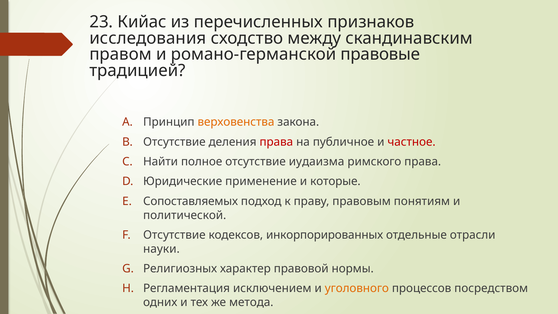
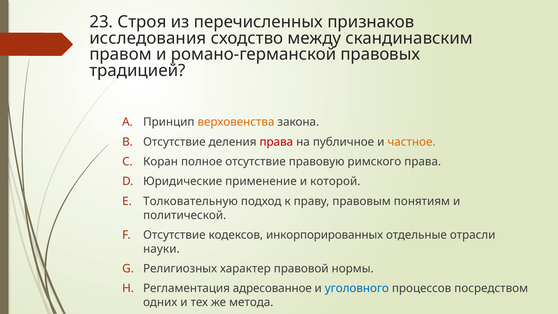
Кийас: Кийас -> Строя (142, 22)
правовые: правовые -> правовых (380, 54)
частное colour: red -> orange (411, 142)
Найти: Найти -> Коран (161, 162)
иудаизма: иудаизма -> правовую (317, 162)
которые: которые -> которой (335, 181)
Сопоставляемых: Сопоставляемых -> Толковательную (190, 201)
исключением: исключением -> адресованное (272, 288)
уголовного colour: orange -> blue (357, 288)
